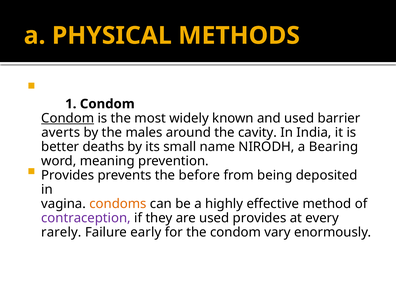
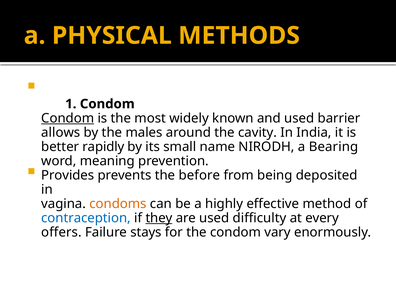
averts: averts -> allows (61, 132)
deaths: deaths -> rapidly (103, 147)
contraception colour: purple -> blue (86, 218)
they underline: none -> present (159, 218)
used provides: provides -> difficulty (260, 218)
rarely: rarely -> offers (61, 232)
early: early -> stays (146, 232)
